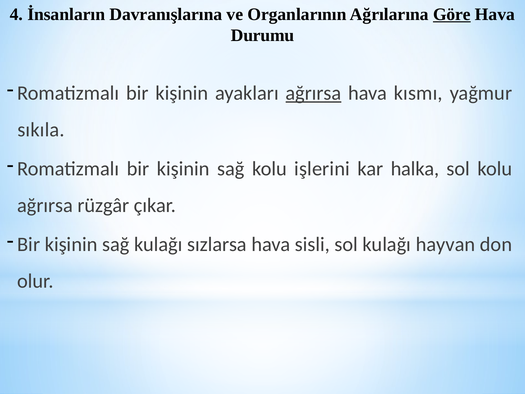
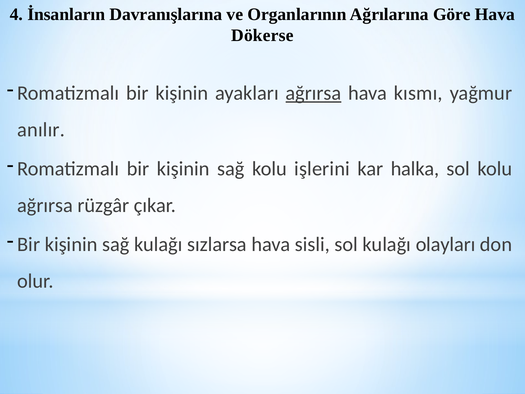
Göre underline: present -> none (452, 14)
Durumu: Durumu -> Dökerse (262, 35)
sıkıla: sıkıla -> anılır (41, 130)
hayvan: hayvan -> olayları (446, 244)
